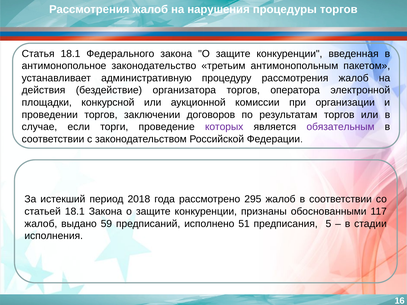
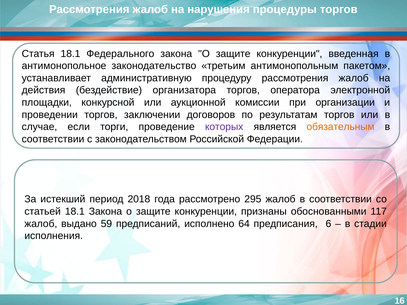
обязательным colour: purple -> orange (341, 127)
51: 51 -> 64 (244, 224)
5: 5 -> 6 (328, 224)
